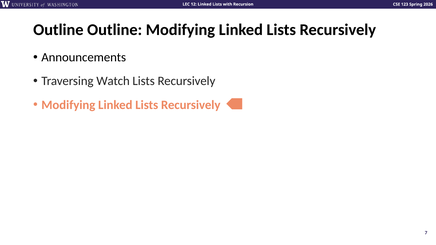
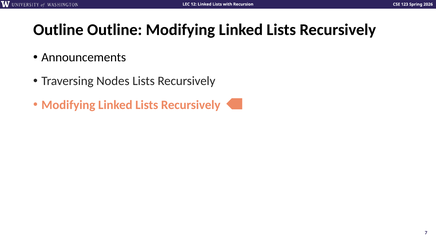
Watch: Watch -> Nodes (113, 81)
